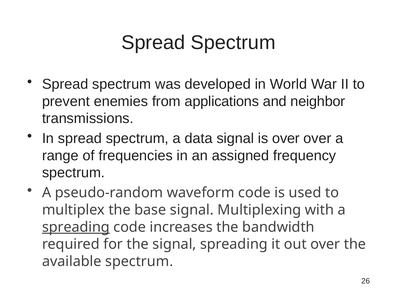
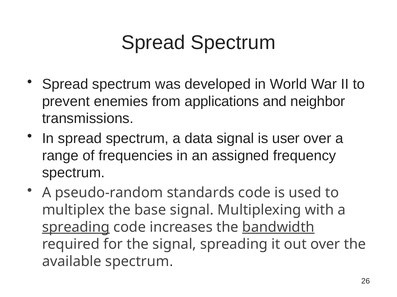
is over: over -> user (286, 139)
waveform: waveform -> standards (201, 193)
bandwidth underline: none -> present (278, 228)
